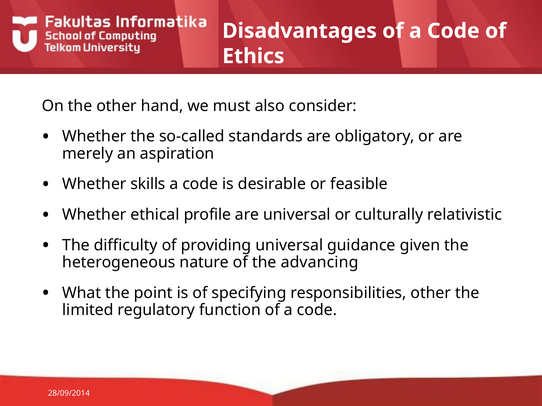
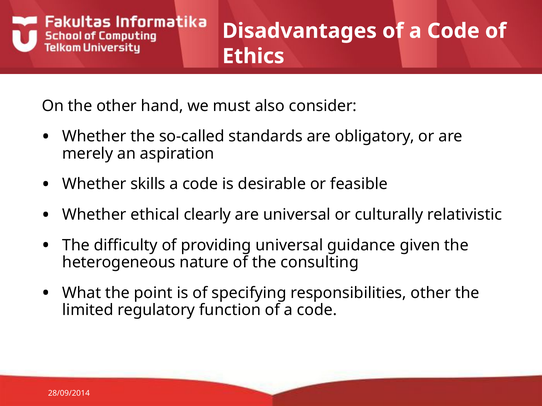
profile: profile -> clearly (207, 215)
advancing: advancing -> consulting (320, 263)
